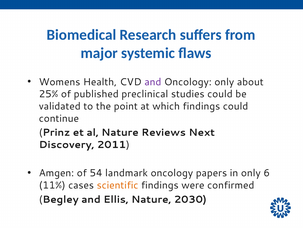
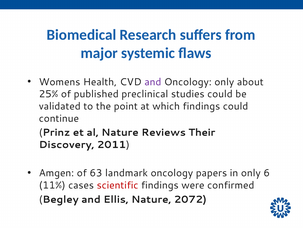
Next: Next -> Their (202, 132)
54: 54 -> 63 (96, 173)
scientific colour: orange -> red (118, 185)
2030: 2030 -> 2072 (190, 199)
